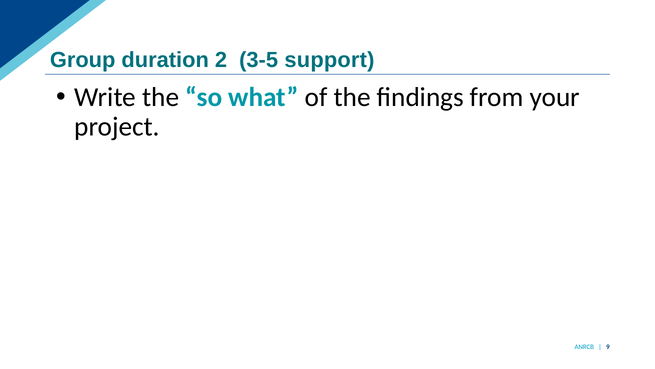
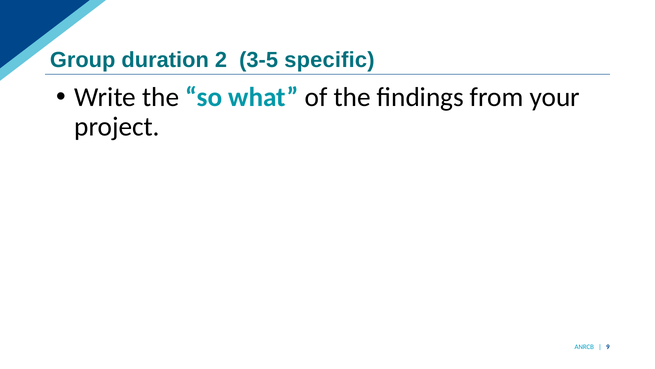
support: support -> specific (329, 60)
